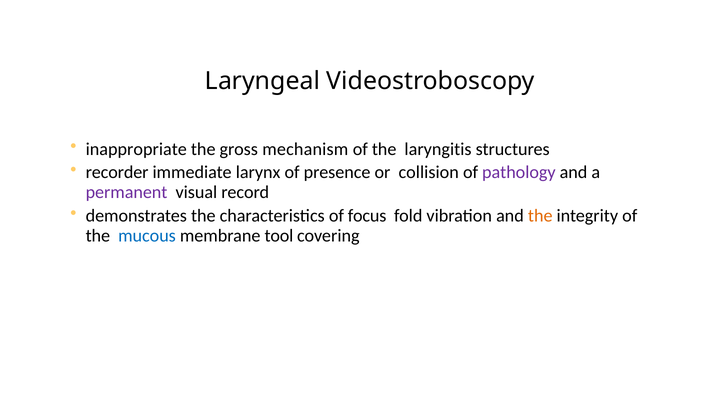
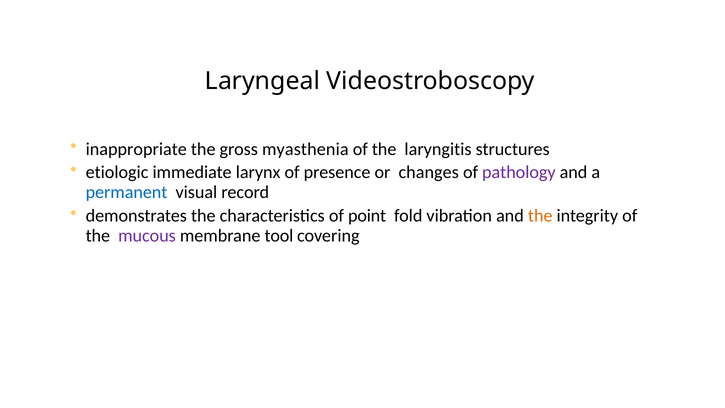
mechanism: mechanism -> myasthenia (305, 149)
recorder: recorder -> etiologic (117, 172)
collision: collision -> changes (429, 172)
permanent colour: purple -> blue (127, 192)
focus: focus -> point (367, 216)
mucous colour: blue -> purple (147, 235)
